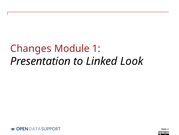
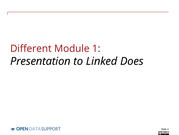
Changes: Changes -> Different (31, 48)
Look: Look -> Does (132, 61)
